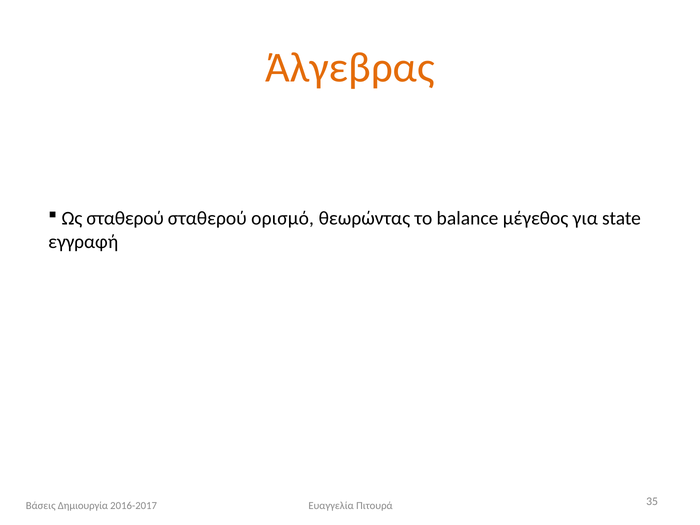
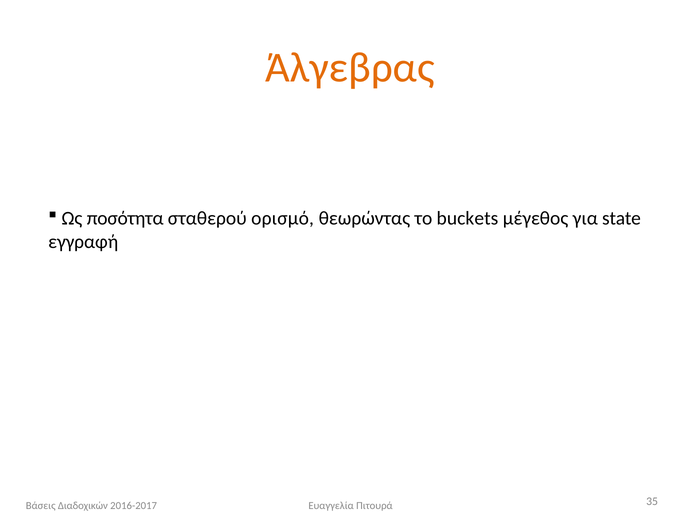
Ως σταθερού: σταθερού -> ποσότητα (125, 218)
balance: balance -> buckets (467, 218)
Δημιουργία: Δημιουργία -> Διαδοχικών (83, 505)
